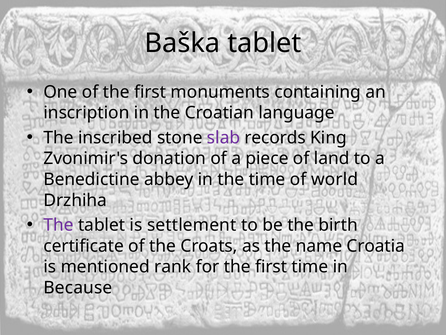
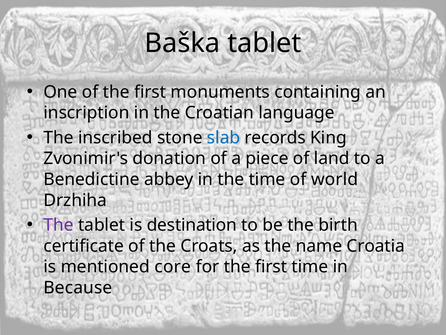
slab colour: purple -> blue (224, 138)
settlement: settlement -> destination (192, 225)
rank: rank -> core (173, 266)
